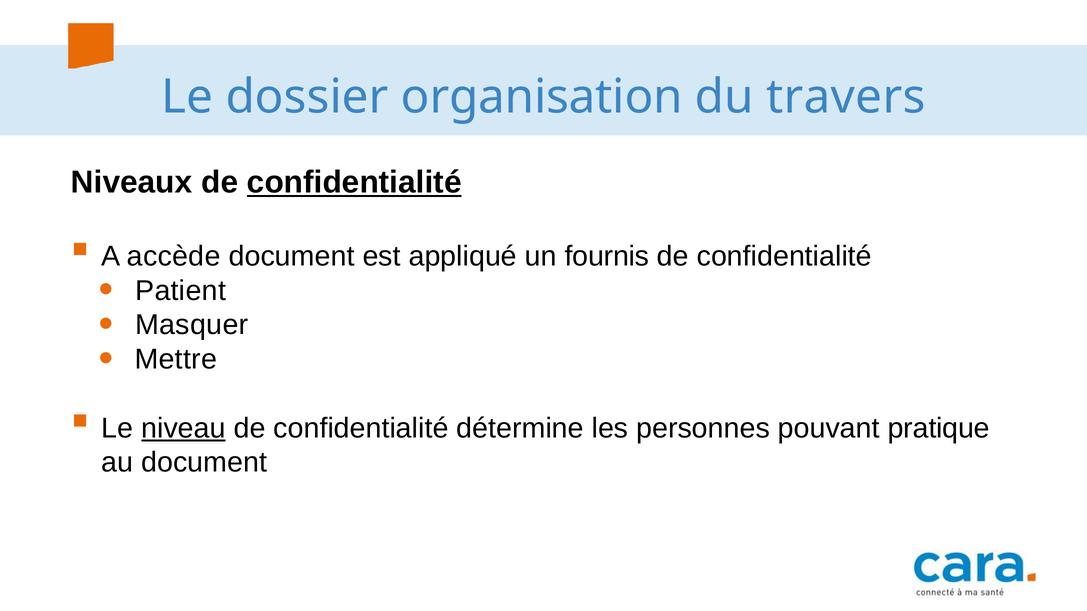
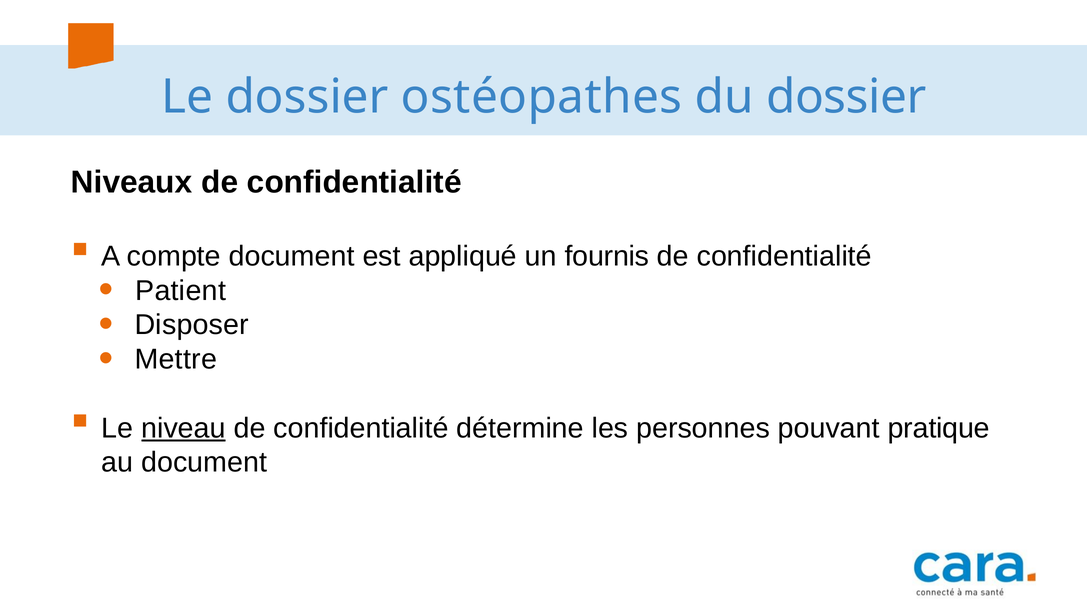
organisation: organisation -> ostéopathes (542, 97)
du travers: travers -> dossier (846, 97)
confidentialité underline: present -> none (354, 182)
accède: accède -> compte (174, 256)
Masquer: Masquer -> Disposer (192, 325)
